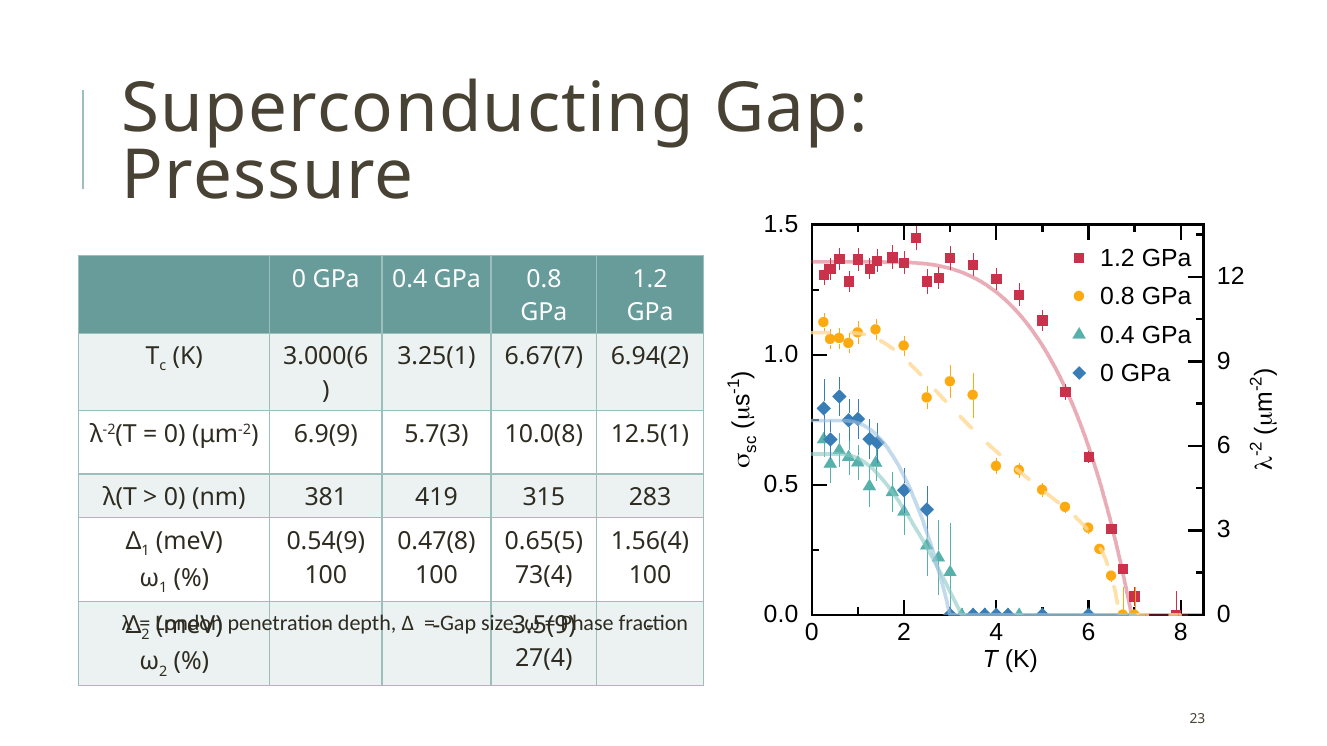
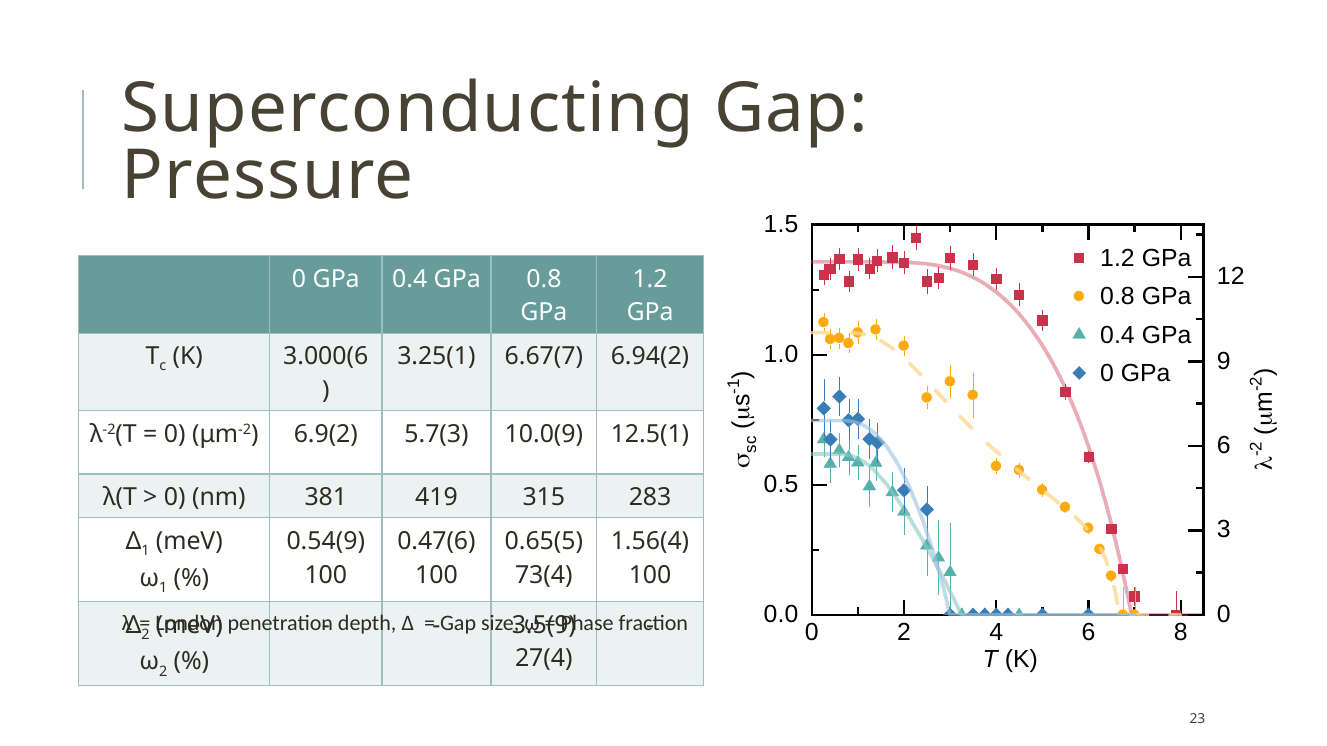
6.9(9: 6.9(9 -> 6.9(2 (326, 434)
10.0(8: 10.0(8 -> 10.0(9 (544, 434)
0.47(8: 0.47(8 -> 0.47(6 (436, 541)
